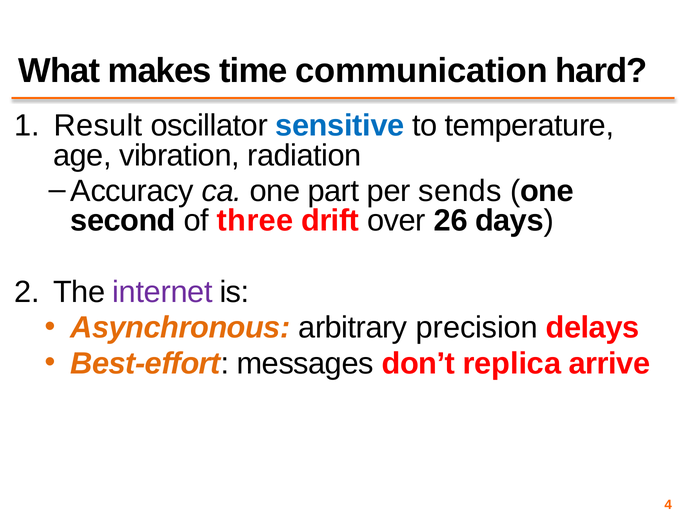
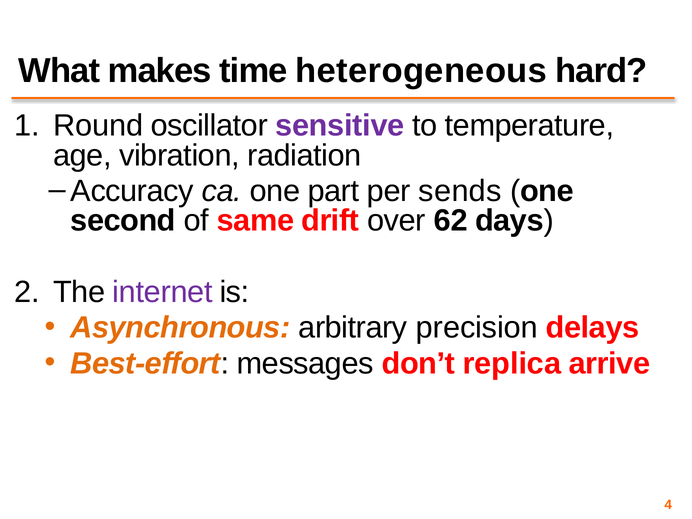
communication: communication -> heterogeneous (421, 71)
Result: Result -> Round (98, 126)
sensitive colour: blue -> purple (340, 126)
three: three -> same (255, 221)
26: 26 -> 62 (451, 221)
